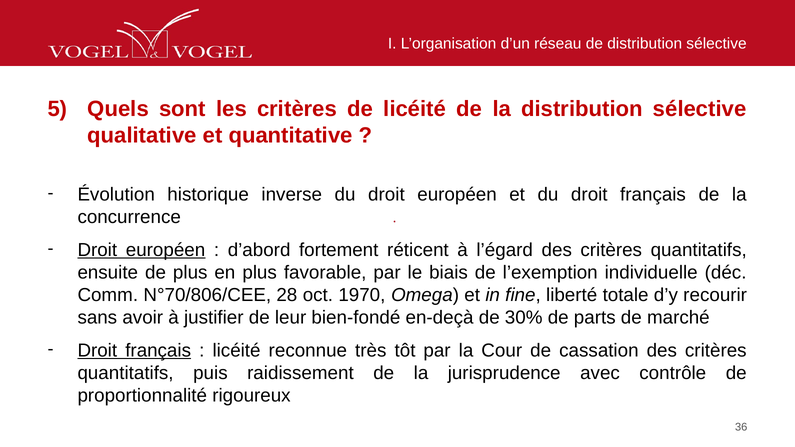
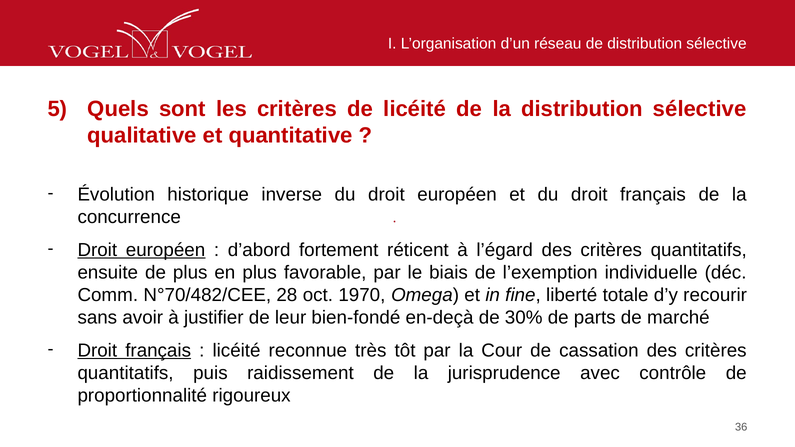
N°70/806/CEE: N°70/806/CEE -> N°70/482/CEE (207, 295)
